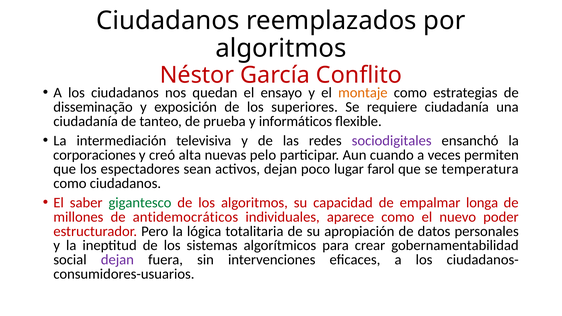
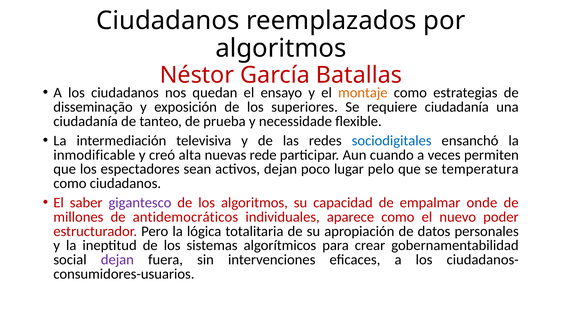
Conflito: Conflito -> Batallas (359, 75)
informáticos: informáticos -> necessidade (295, 121)
sociodigitales colour: purple -> blue (392, 141)
corporaciones: corporaciones -> inmodificable (94, 155)
pelo: pelo -> rede (263, 155)
farol: farol -> pelo (381, 169)
gigantesco colour: green -> purple (140, 203)
longa: longa -> onde (482, 203)
